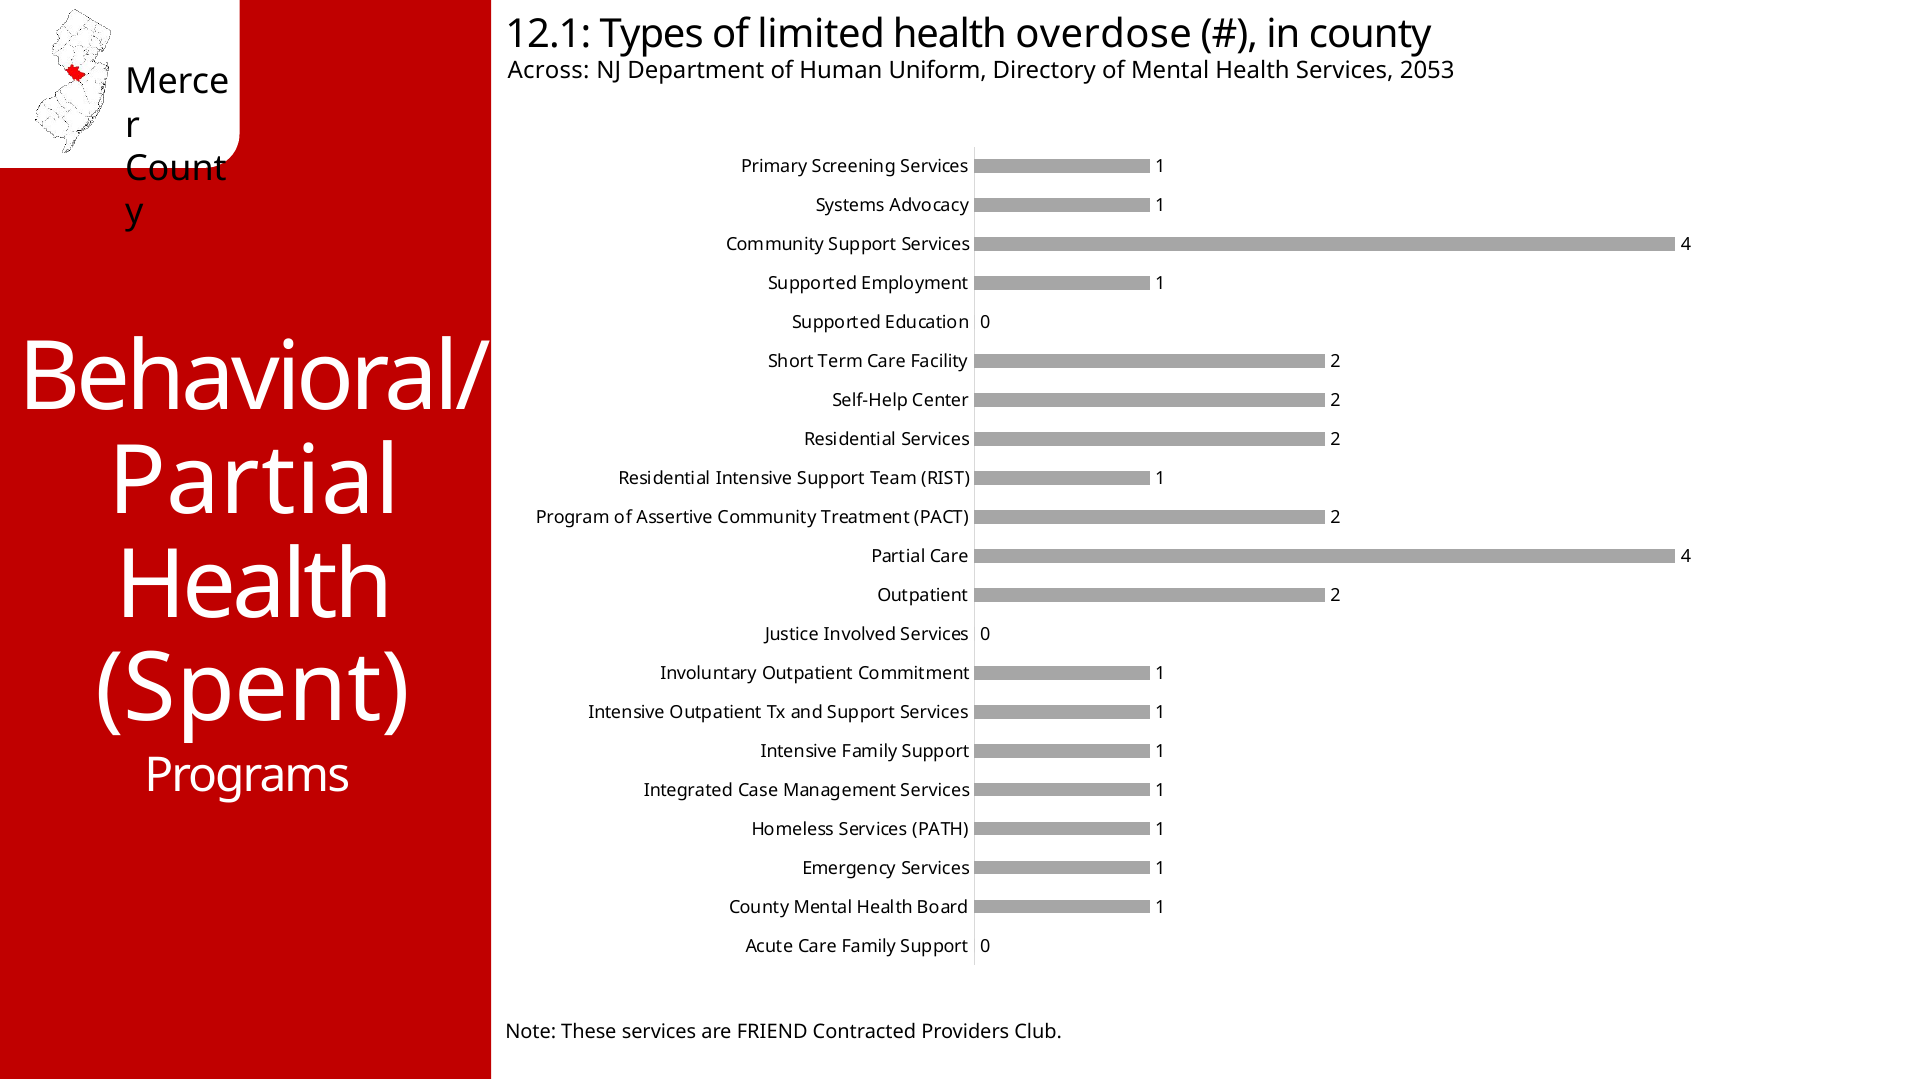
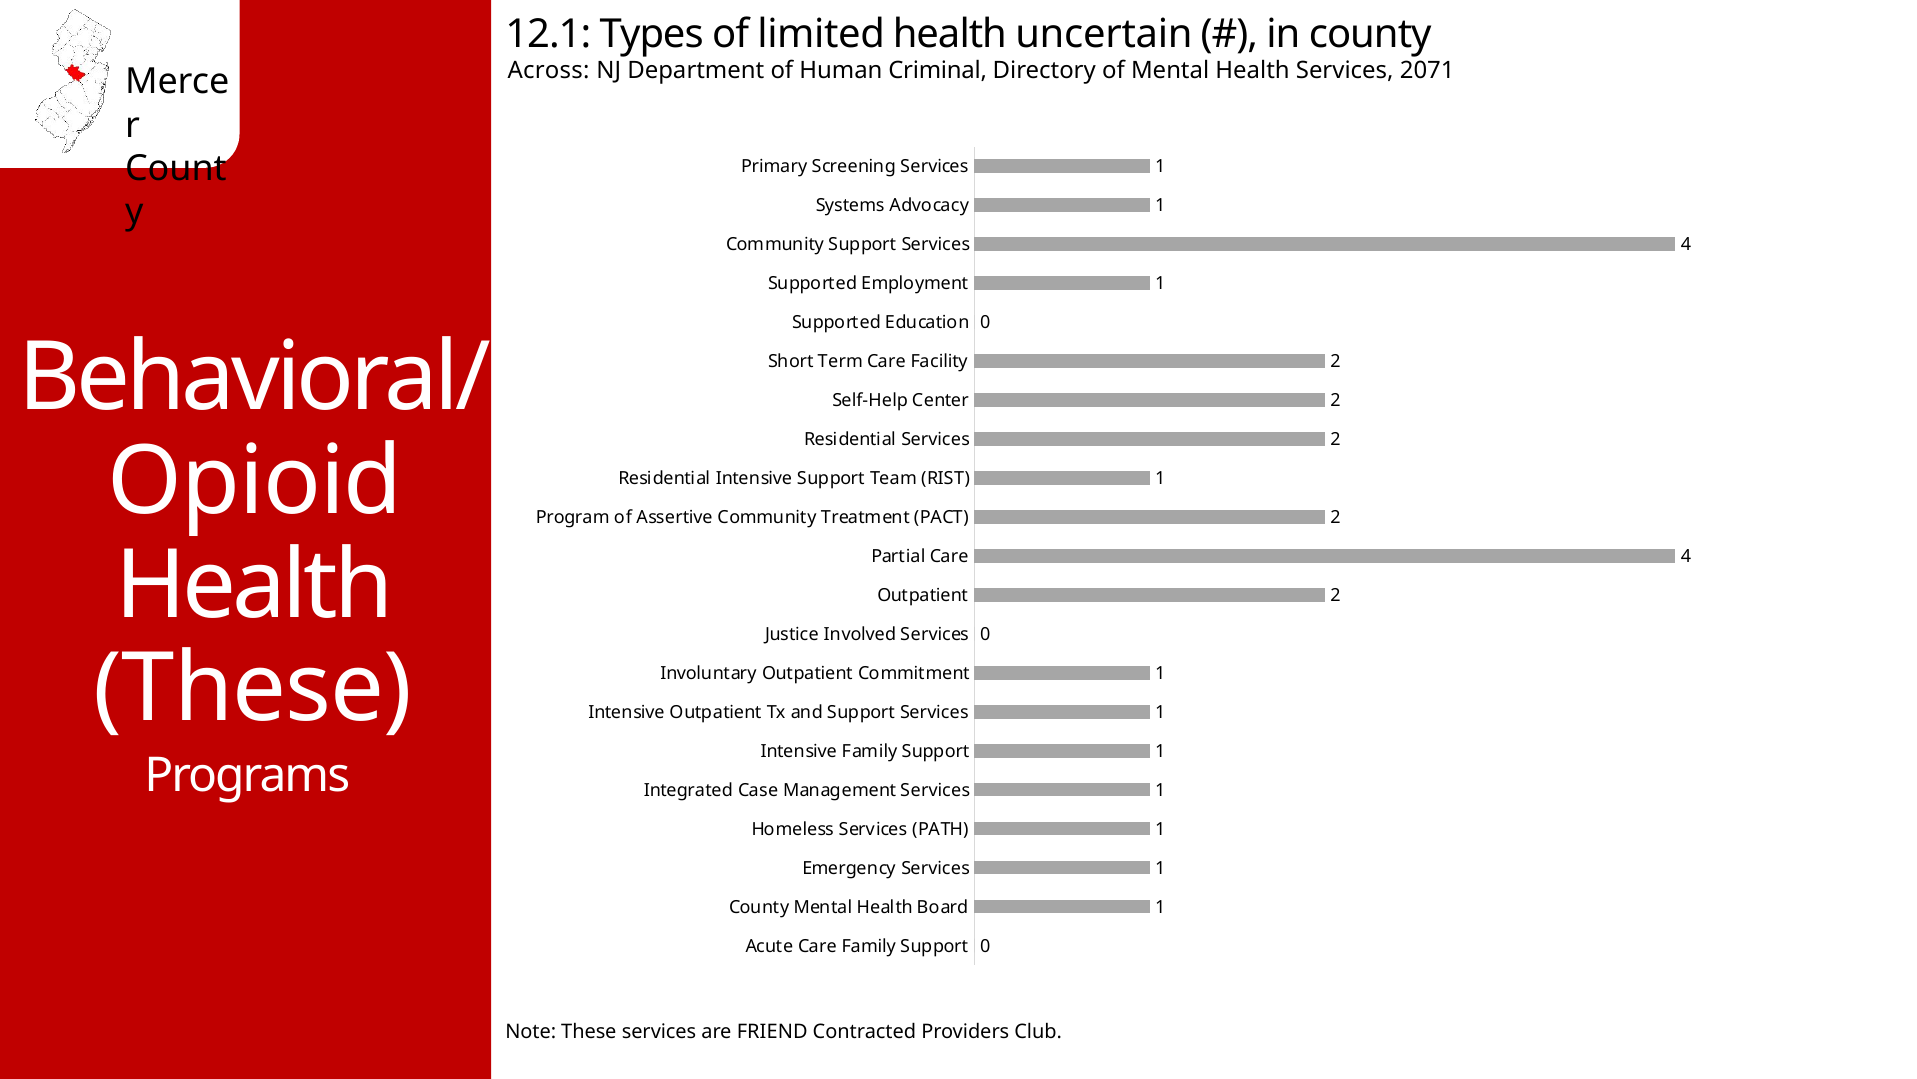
overdose: overdose -> uncertain (1104, 34)
Uniform: Uniform -> Criminal (938, 71)
2053: 2053 -> 2071 (1427, 71)
Partial: Partial -> Opioid (255, 481)
Spent: Spent -> These (253, 689)
